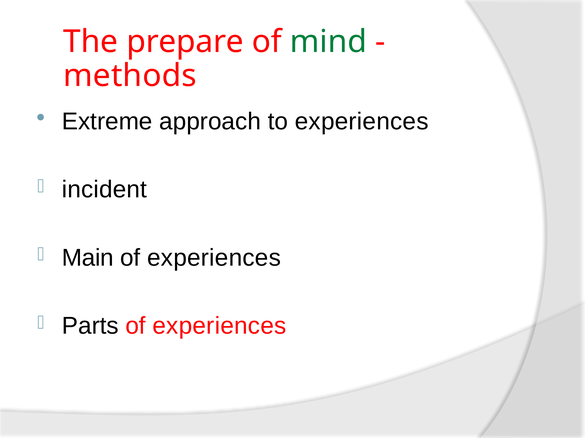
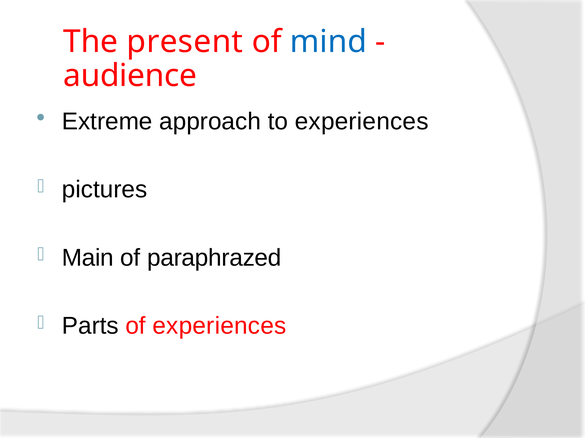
prepare: prepare -> present (185, 42)
mind colour: green -> blue (328, 42)
methods: methods -> audience (130, 76)
incident: incident -> pictures (105, 190)
experiences: experiences -> paraphrazed (214, 258)
